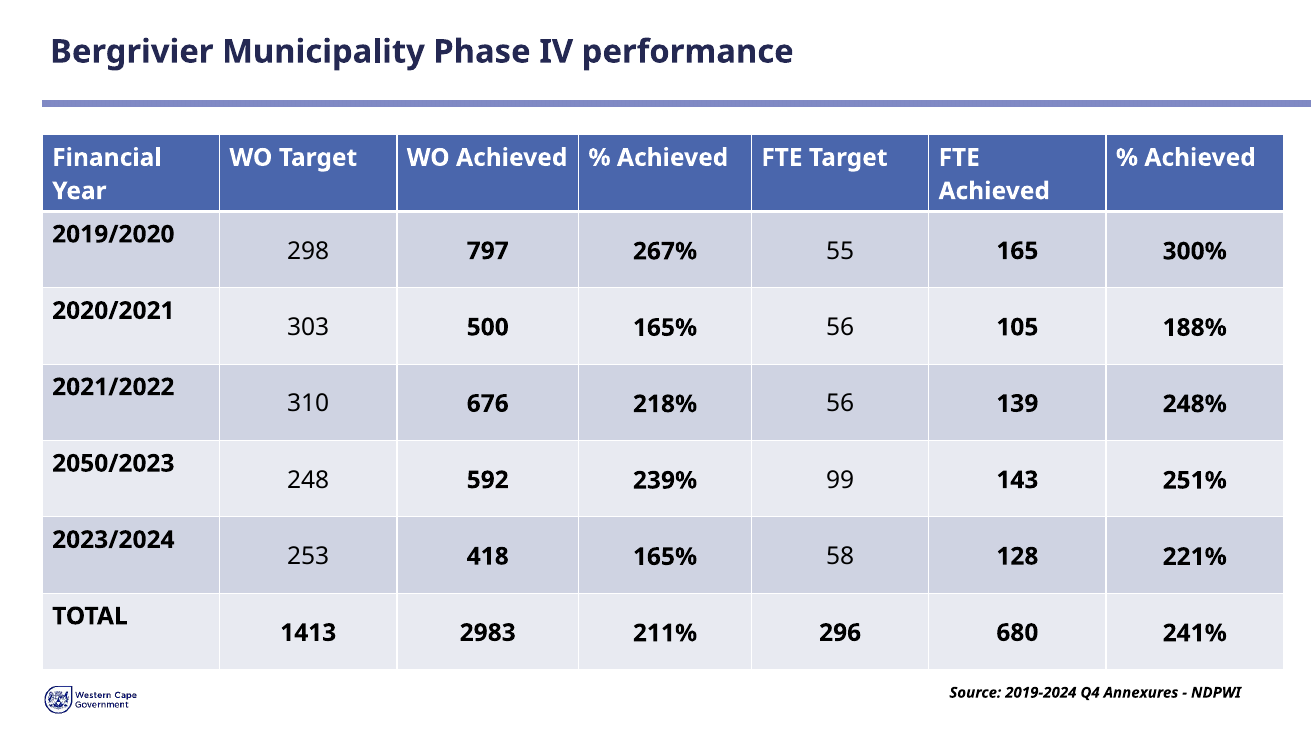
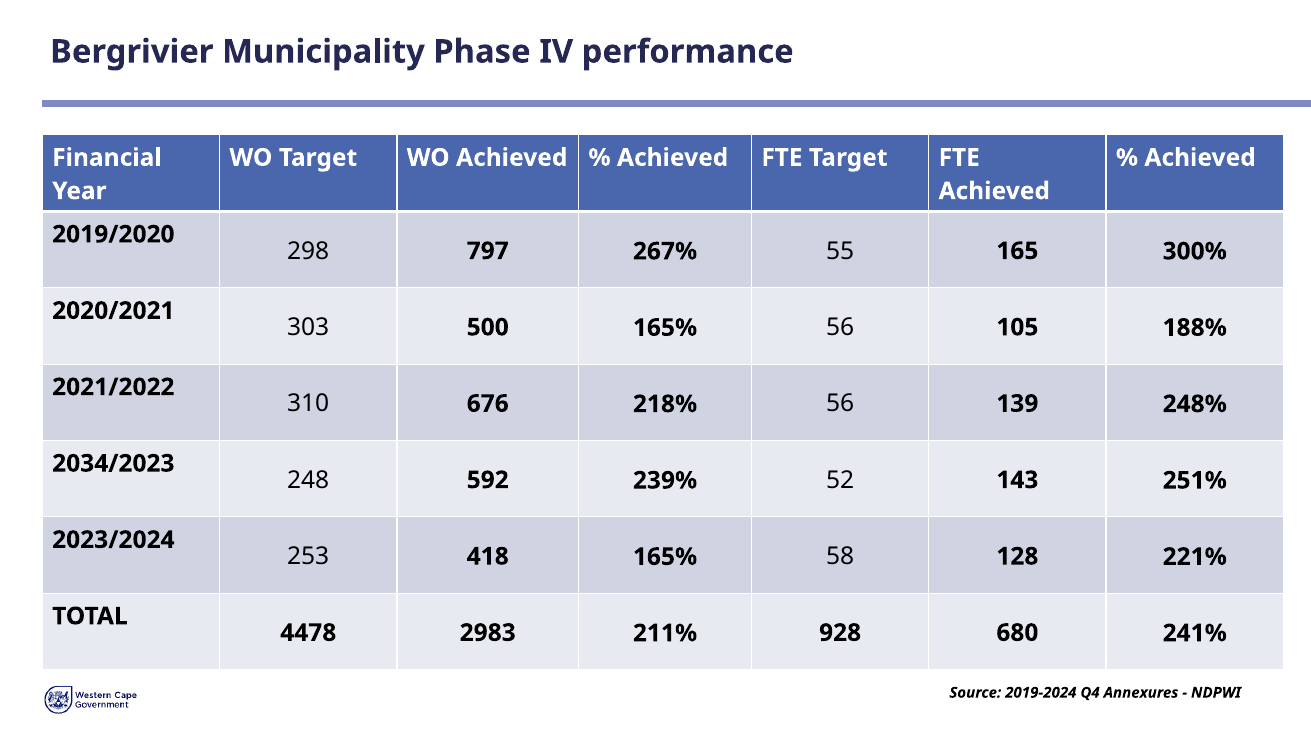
2050/2023: 2050/2023 -> 2034/2023 (113, 464)
99: 99 -> 52 (840, 480)
1413: 1413 -> 4478 (308, 633)
296: 296 -> 928 (840, 633)
